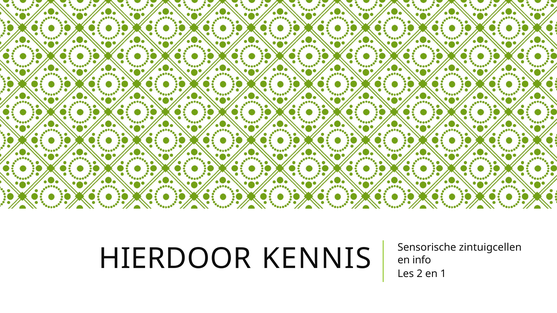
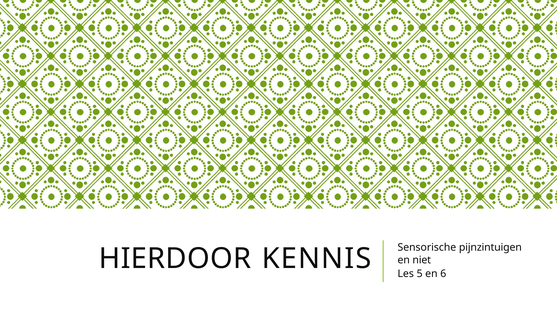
zintuigcellen: zintuigcellen -> pijnzintuigen (490, 248)
info: info -> niet (422, 260)
2: 2 -> 5 (420, 274)
1: 1 -> 6 (443, 274)
